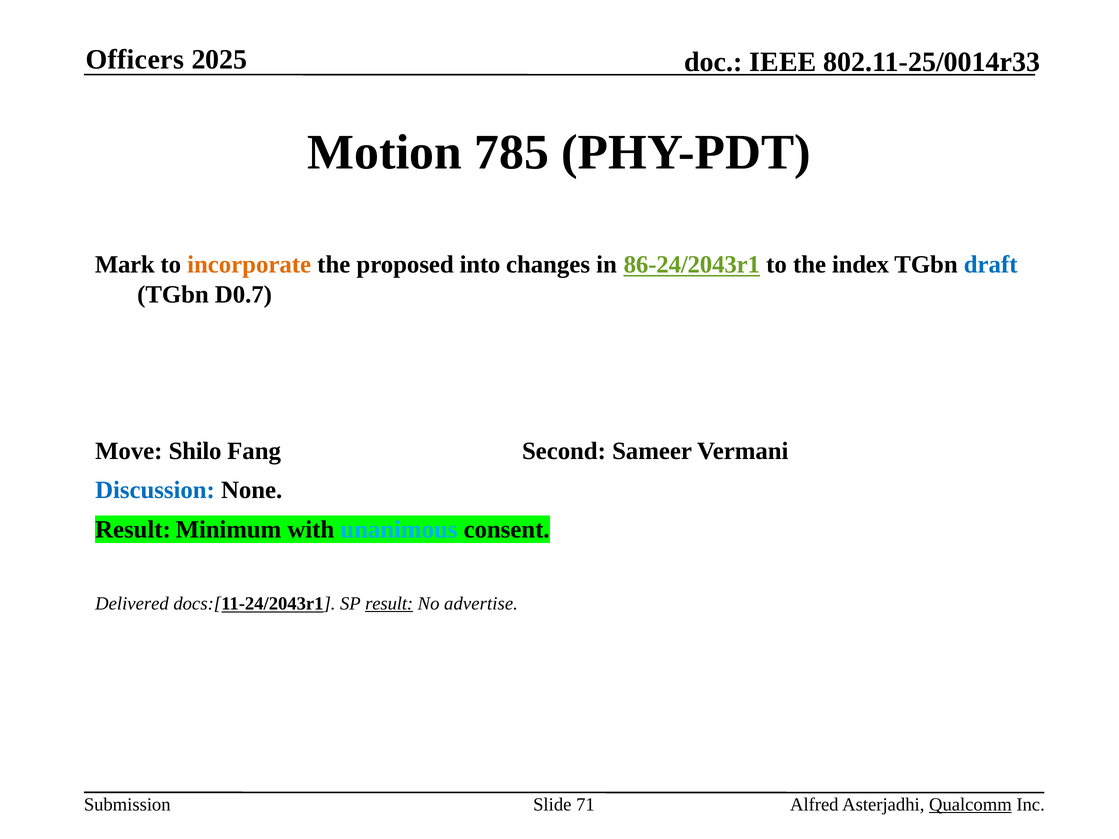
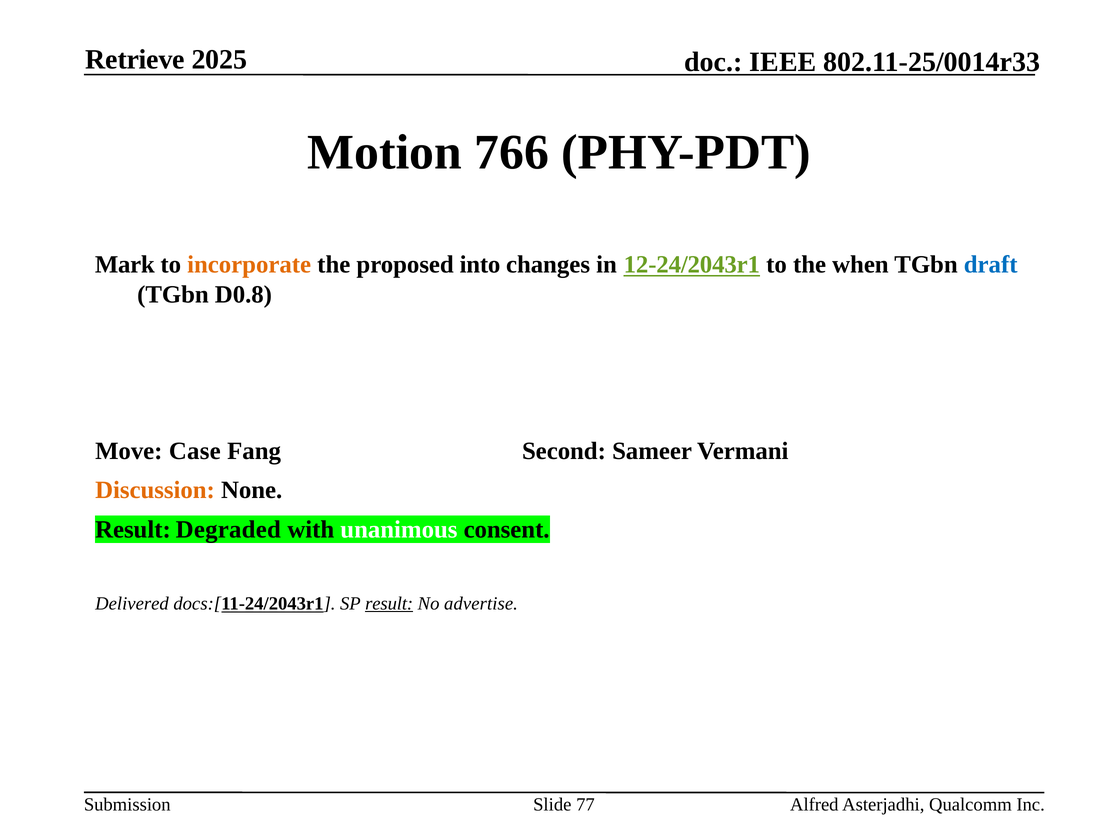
Officers: Officers -> Retrieve (135, 59)
785: 785 -> 766 (512, 153)
86-24/2043r1: 86-24/2043r1 -> 12-24/2043r1 (692, 265)
index: index -> when (860, 265)
D0.7: D0.7 -> D0.8 (243, 295)
Shilo: Shilo -> Case (195, 451)
Discussion colour: blue -> orange (155, 490)
Minimum: Minimum -> Degraded (228, 530)
unanimous colour: light blue -> white (399, 530)
71: 71 -> 77 (585, 805)
Qualcomm underline: present -> none (970, 805)
